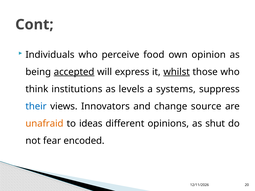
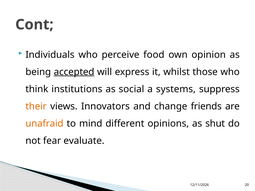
whilst underline: present -> none (177, 72)
levels: levels -> social (131, 89)
their colour: blue -> orange (36, 106)
source: source -> friends (206, 106)
ideas: ideas -> mind (91, 124)
encoded: encoded -> evaluate (84, 141)
